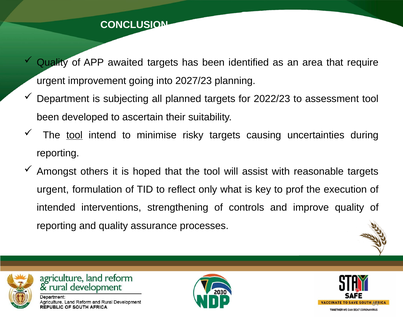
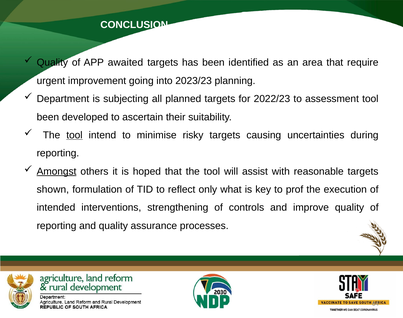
2027/23: 2027/23 -> 2023/23 (194, 81)
Amongst underline: none -> present (57, 171)
urgent: urgent -> shown (53, 190)
